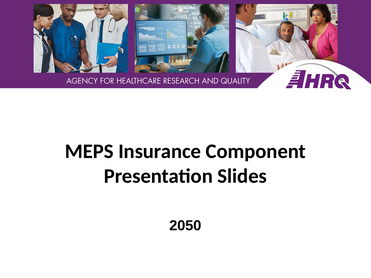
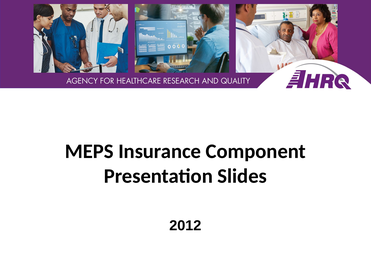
2050: 2050 -> 2012 (185, 226)
